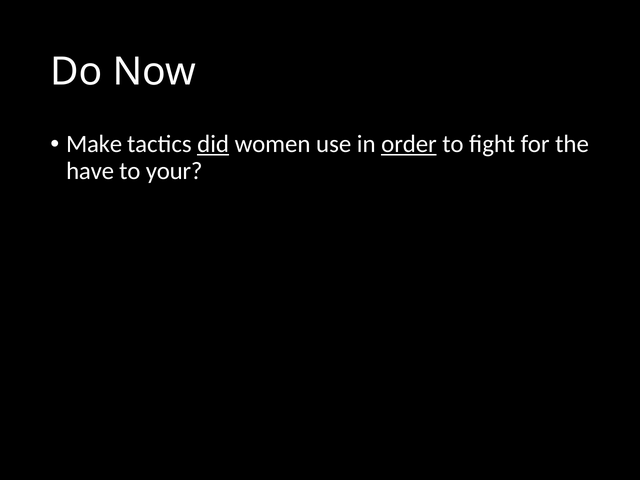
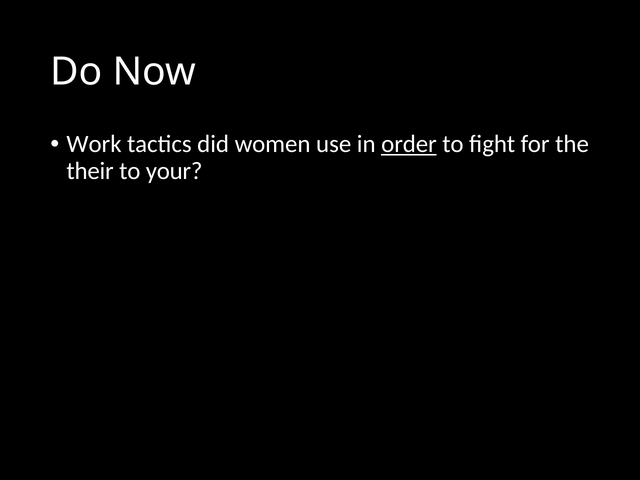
Make: Make -> Work (94, 144)
did underline: present -> none (213, 144)
have: have -> their (90, 171)
